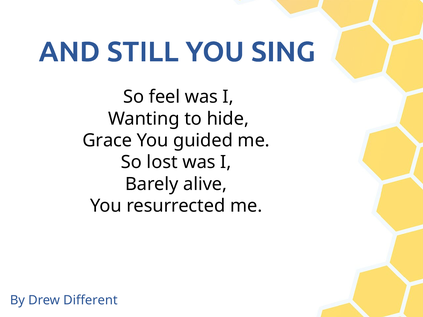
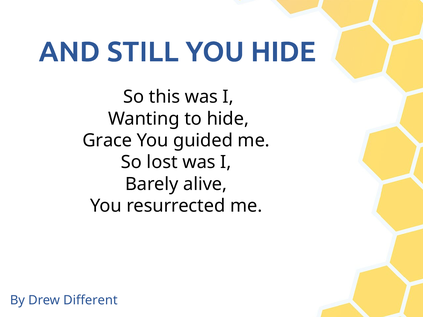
YOU SING: SING -> HIDE (283, 52)
feel: feel -> this (165, 97)
